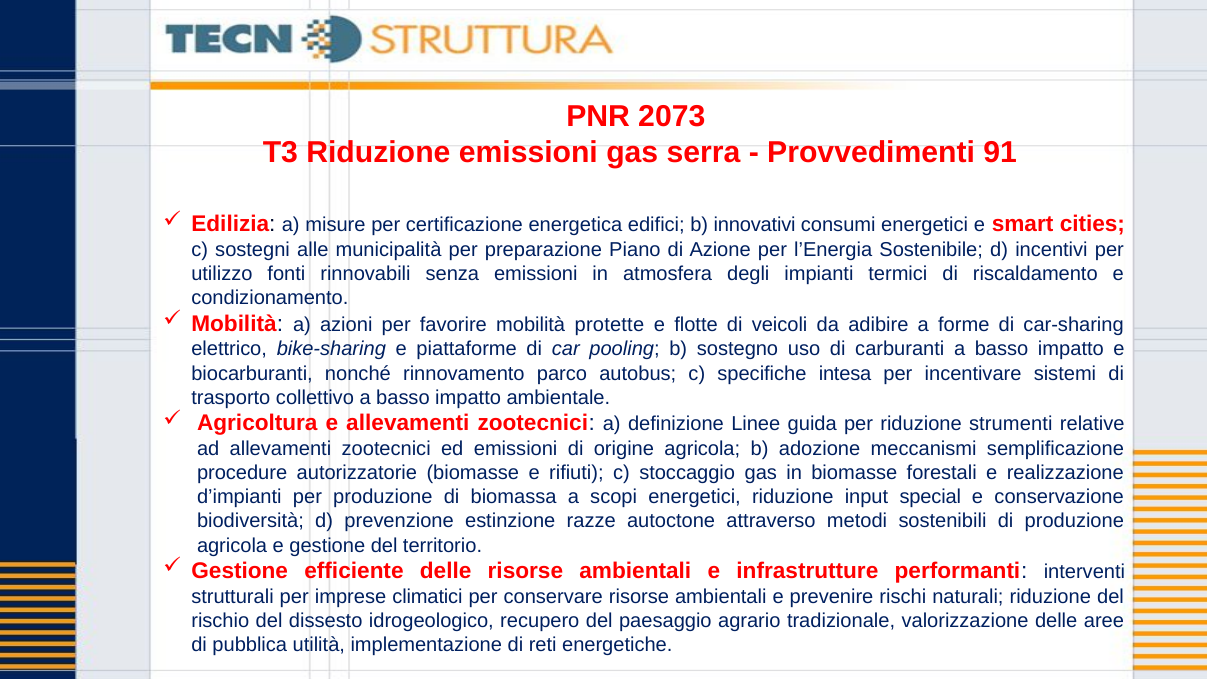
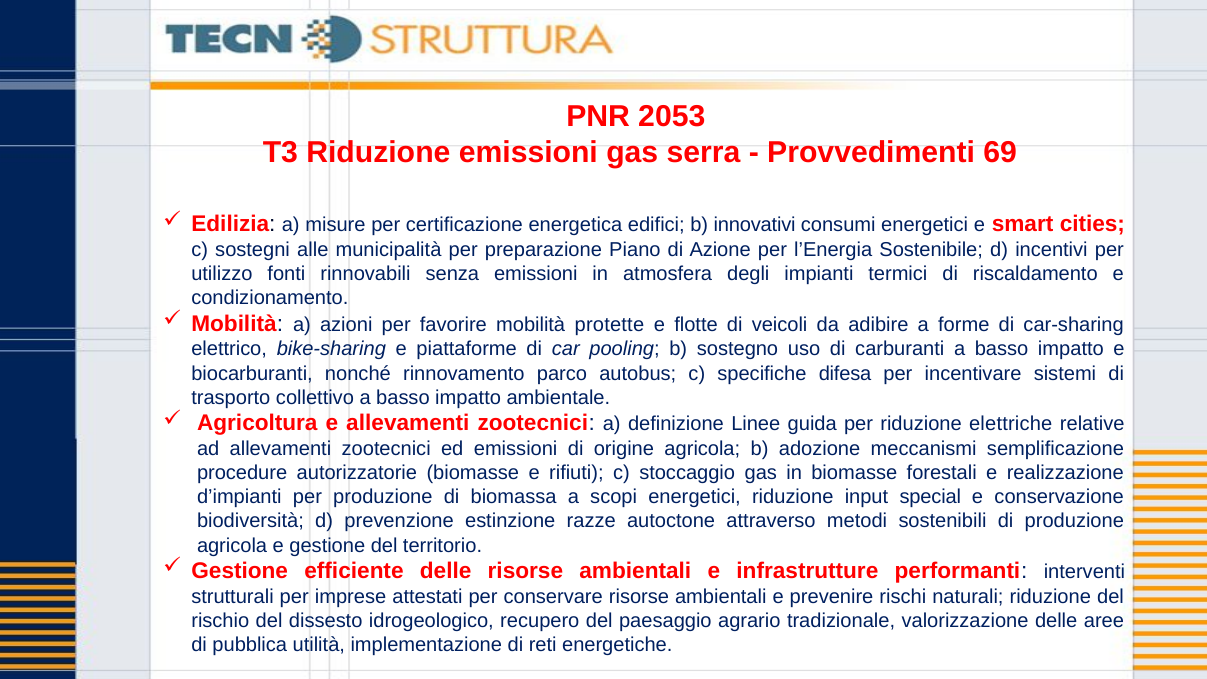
2073: 2073 -> 2053 (672, 116)
91: 91 -> 69 (1000, 152)
intesa: intesa -> difesa (845, 373)
strumenti: strumenti -> elettriche (1011, 424)
climatici: climatici -> attestati (427, 597)
